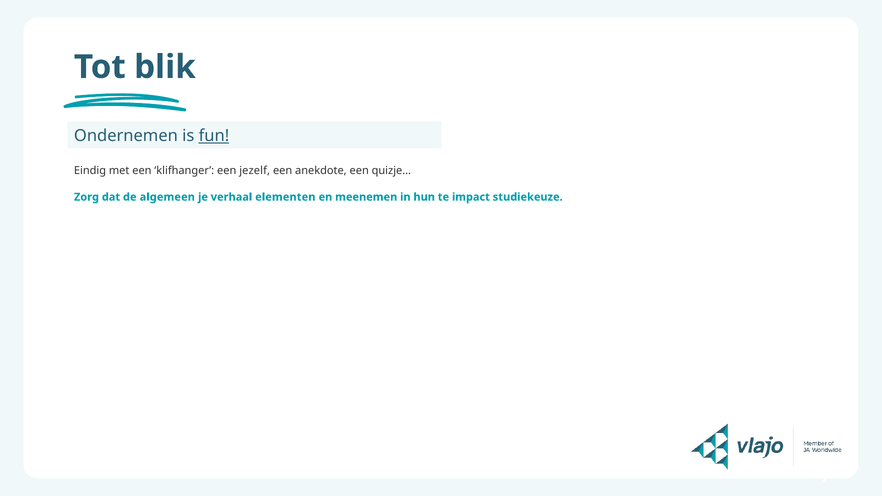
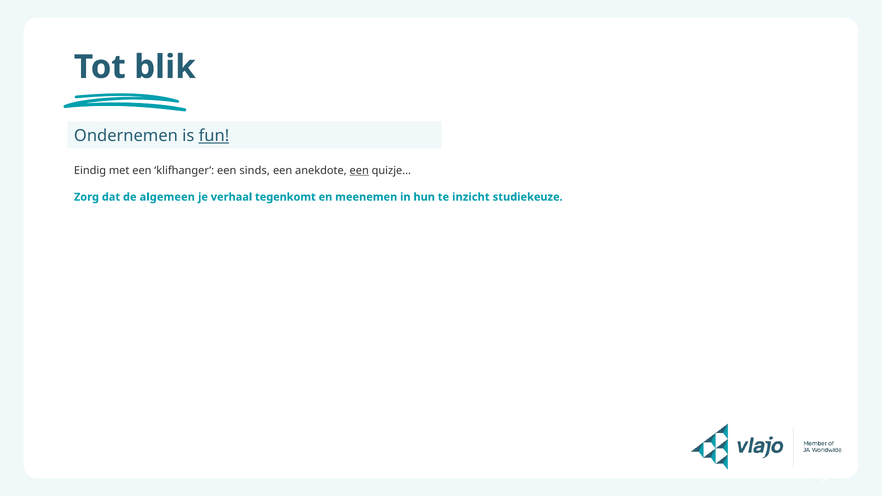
jezelf: jezelf -> sinds (255, 171)
een underline: none -> present (359, 171)
elementen: elementen -> tegenkomt (285, 197)
impact: impact -> inzicht (471, 197)
